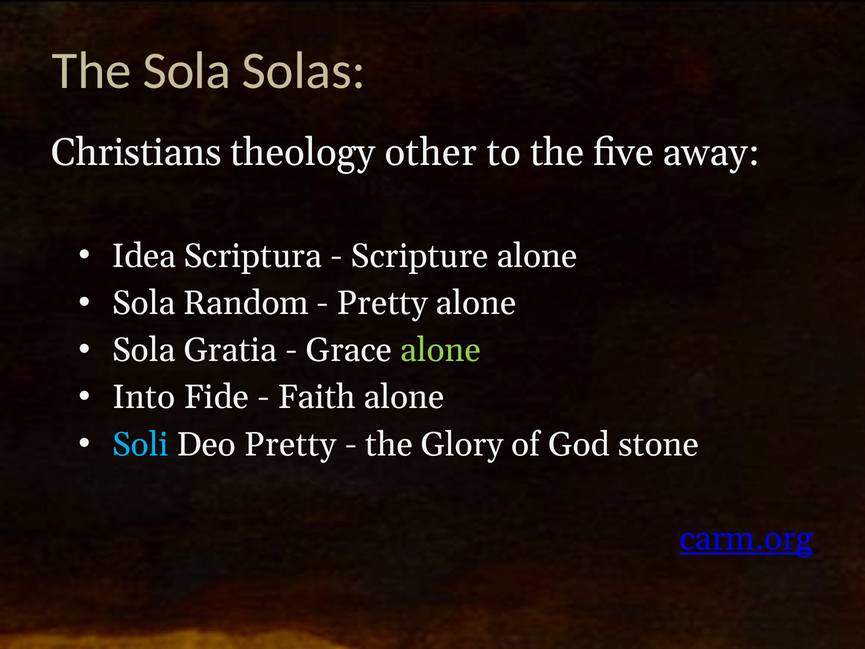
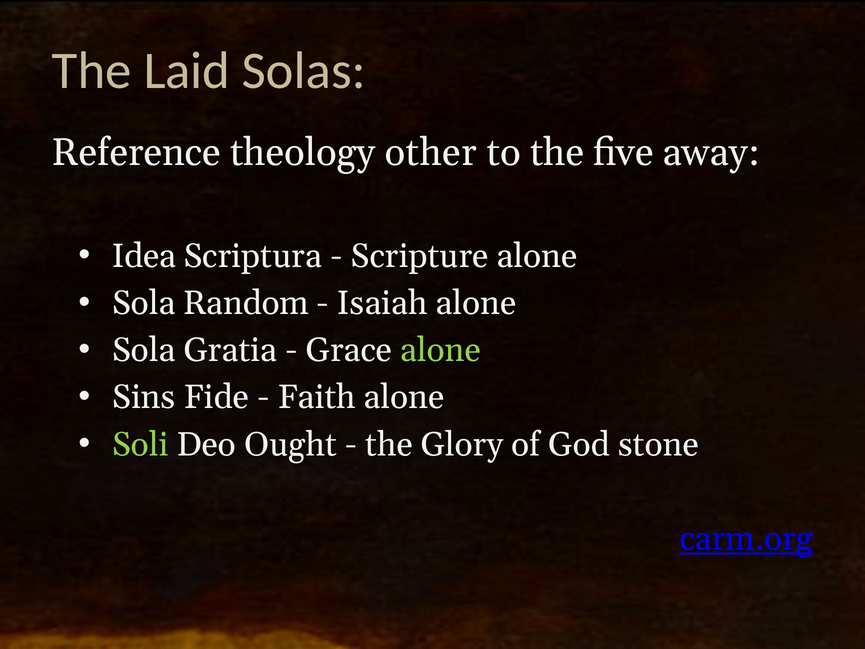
The Sola: Sola -> Laid (187, 71)
Christians: Christians -> Reference (136, 153)
Pretty: Pretty -> Isaiah (382, 303)
Into: Into -> Sins (144, 397)
Soli colour: light blue -> light green (140, 444)
Deo Pretty: Pretty -> Ought (290, 444)
